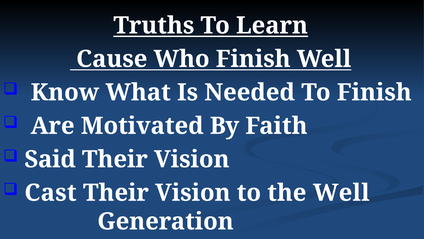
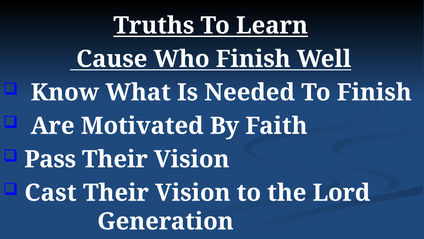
Said: Said -> Pass (50, 159)
the Well: Well -> Lord (341, 192)
